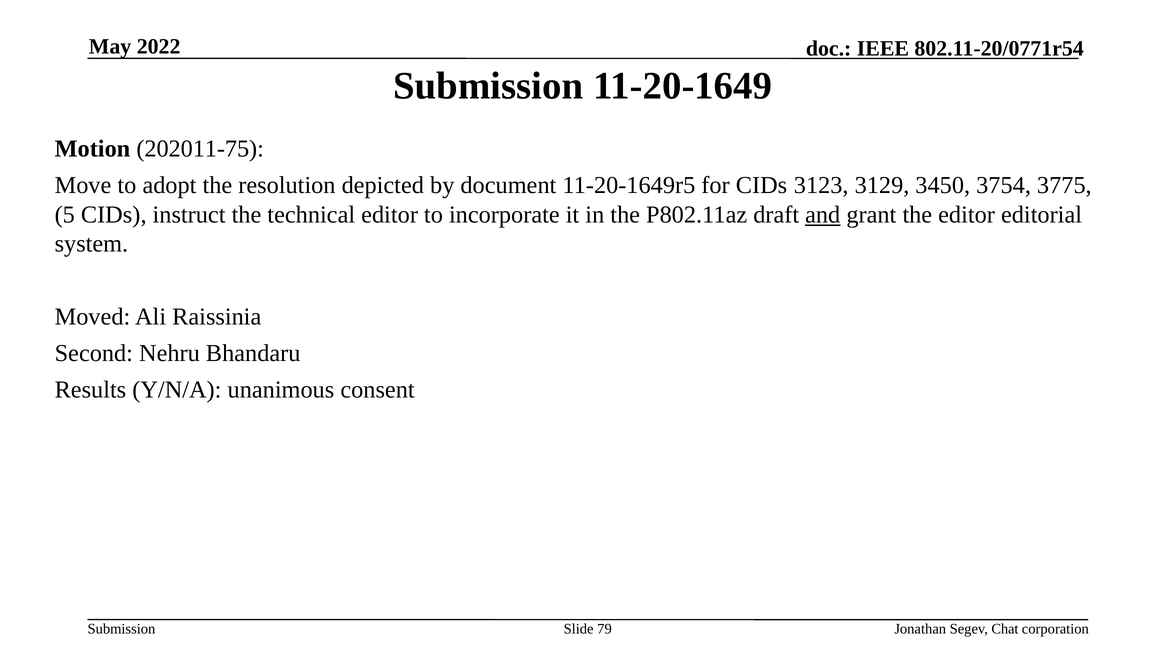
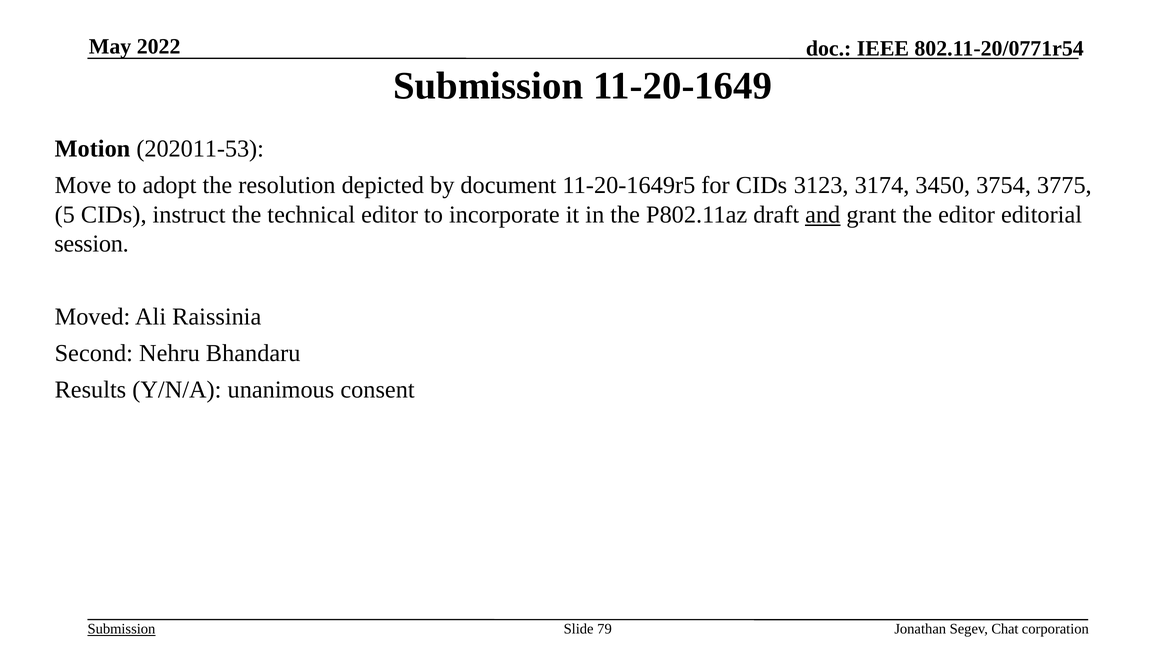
202011-75: 202011-75 -> 202011-53 (200, 149)
3129: 3129 -> 3174 (882, 185)
system: system -> session (92, 244)
Submission underline: none -> present (121, 629)
